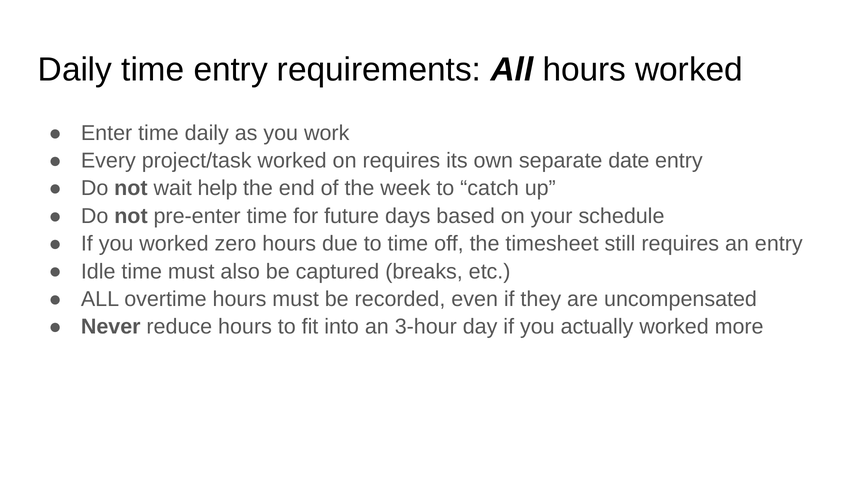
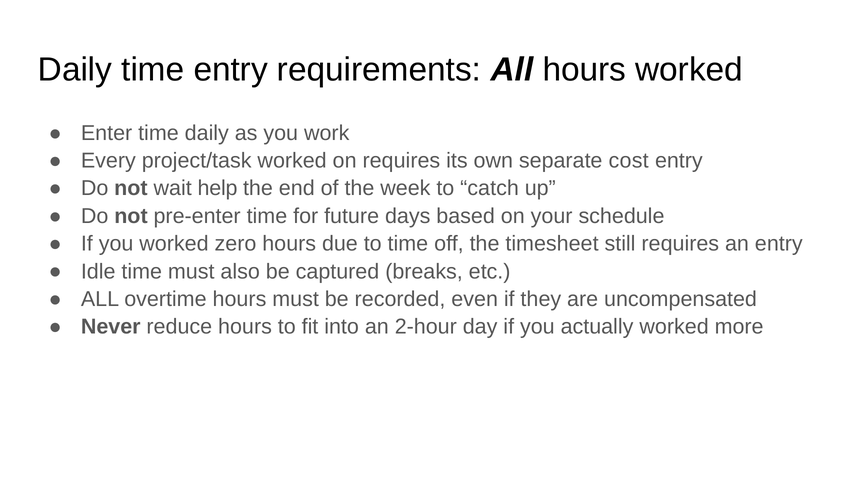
date: date -> cost (629, 161)
3-hour: 3-hour -> 2-hour (426, 327)
